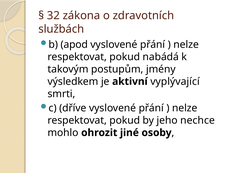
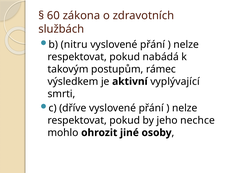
32: 32 -> 60 (53, 16)
apod: apod -> nitru (74, 44)
jmény: jmény -> rámec (161, 69)
